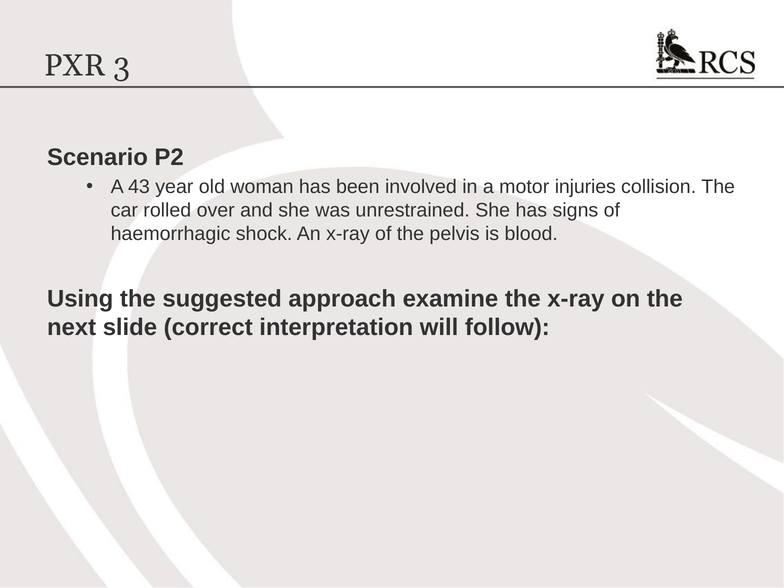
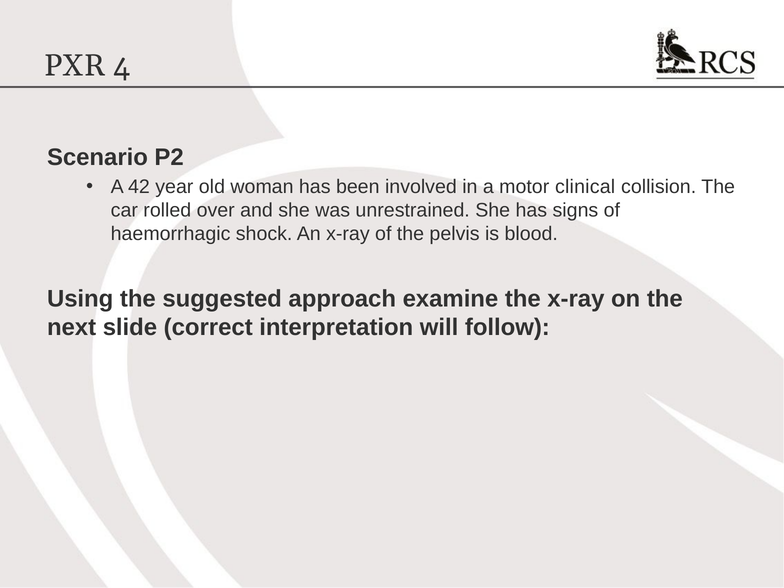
3: 3 -> 4 (122, 66)
43: 43 -> 42 (139, 187)
injuries: injuries -> clinical (585, 187)
